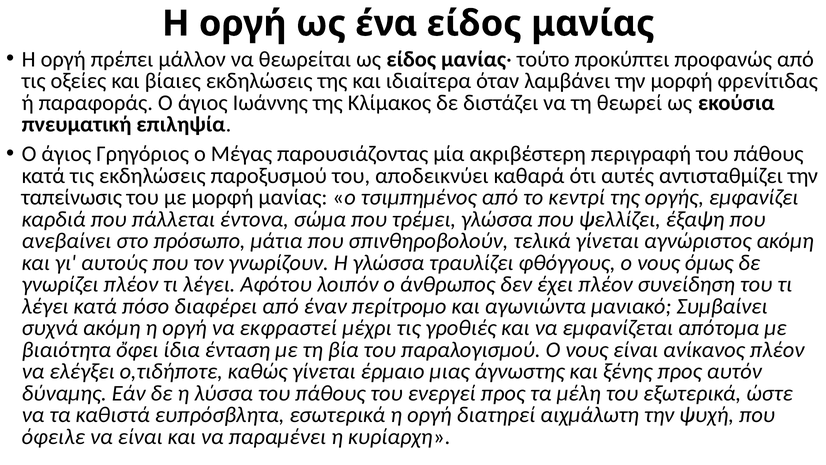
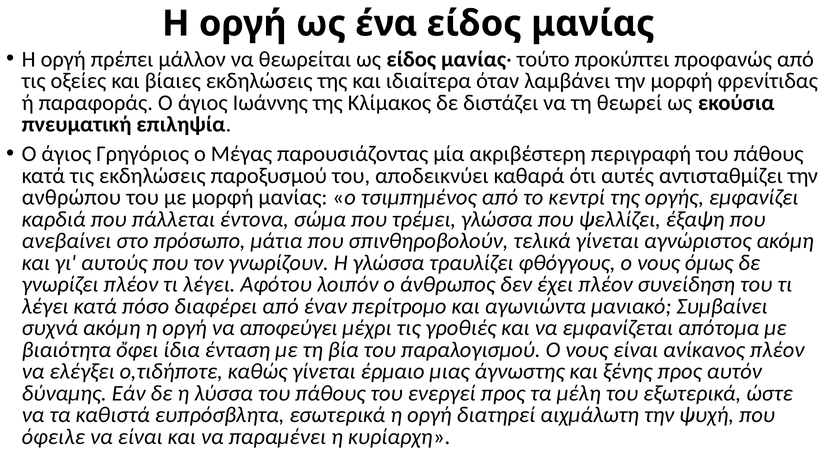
ταπείνωσις: ταπείνωσις -> ανθρώπου (71, 197)
εκφραστεί: εκφραστεί -> αποφεύγει (288, 328)
